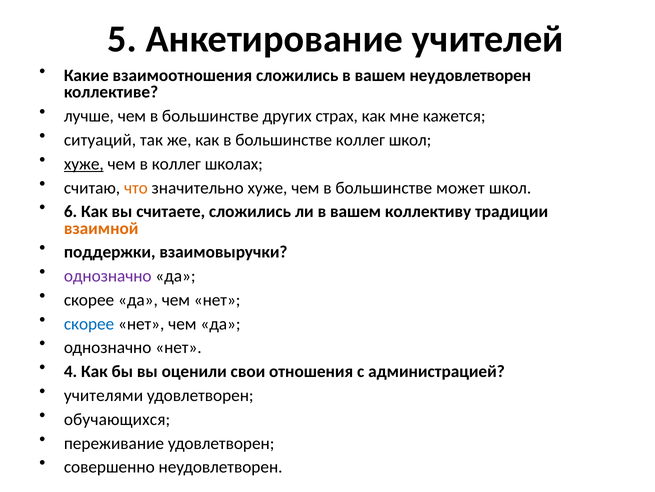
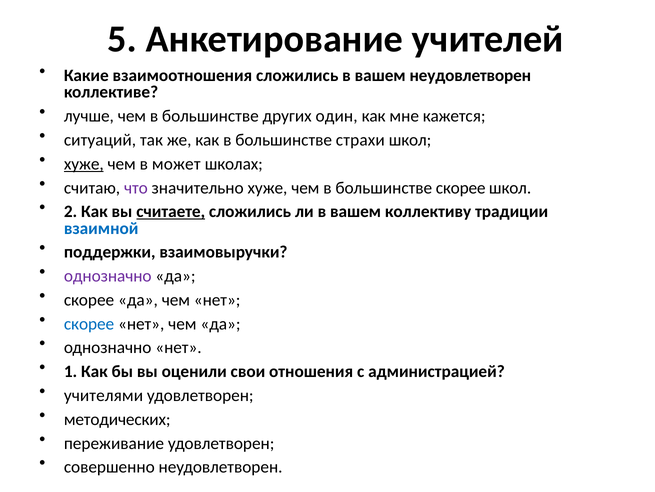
страх: страх -> один (337, 116)
большинстве коллег: коллег -> страхи (360, 140)
в коллег: коллег -> может (176, 164)
что colour: orange -> purple (136, 188)
большинстве может: может -> скорее (461, 188)
6: 6 -> 2 (71, 211)
считаете underline: none -> present (171, 211)
взаимной colour: orange -> blue (101, 228)
4: 4 -> 1 (71, 371)
обучающихся: обучающихся -> методических (117, 419)
